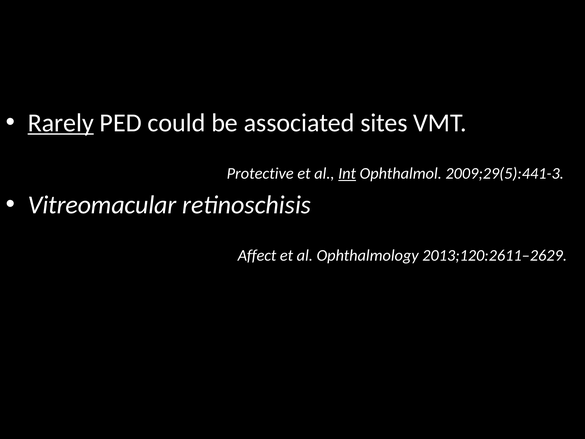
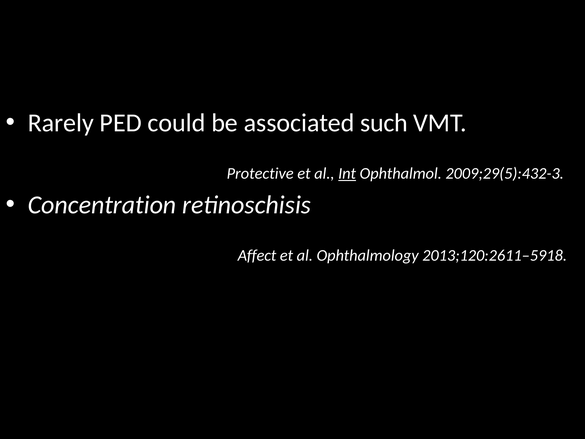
Rarely underline: present -> none (61, 123)
sites: sites -> such (384, 123)
2009;29(5):441-3: 2009;29(5):441-3 -> 2009;29(5):432-3 (505, 173)
Vitreomacular: Vitreomacular -> Concentration (102, 205)
2013;120:2611–2629: 2013;120:2611–2629 -> 2013;120:2611–5918 (495, 255)
